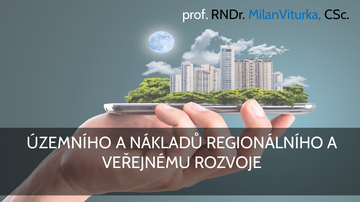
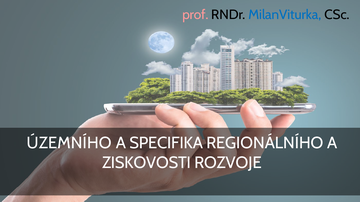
prof colour: white -> pink (195, 15)
NÁKLADŮ: NÁKLADŮ -> SPECIFIKA (166, 143)
VEŘEJNÉMU: VEŘEJNÉMU -> ZISKOVOSTI (146, 163)
